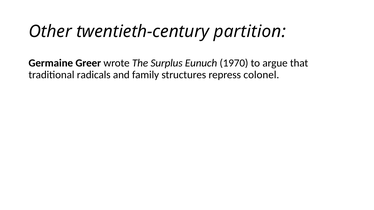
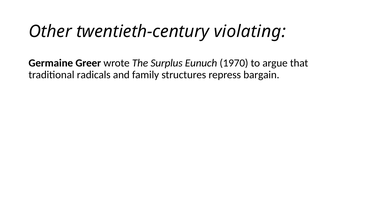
partition: partition -> violating (250, 31)
colonel: colonel -> bargain (261, 75)
